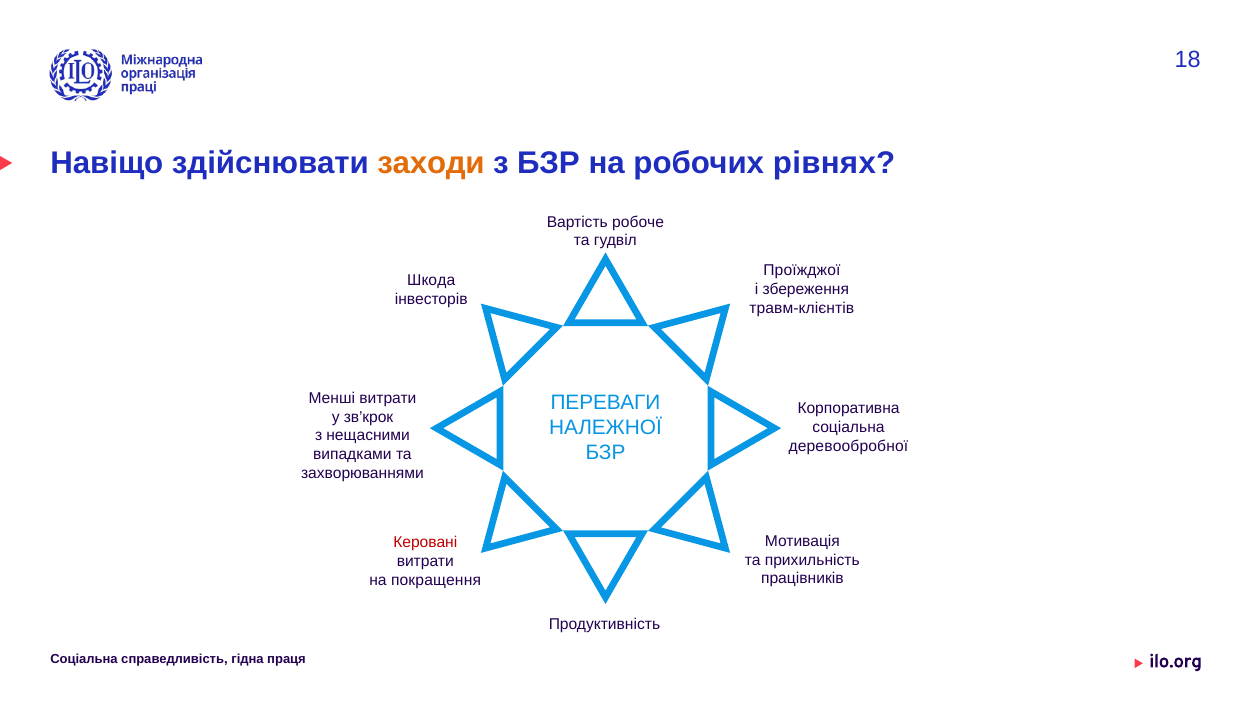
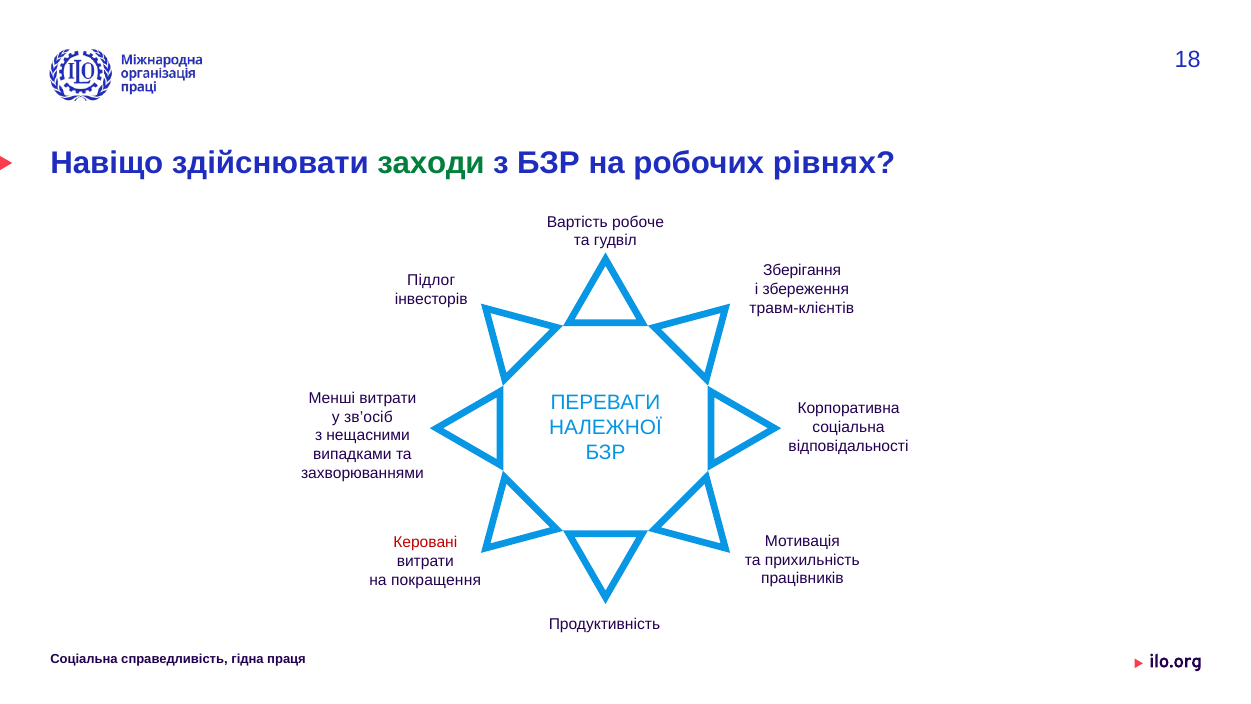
заходи colour: orange -> green (431, 163)
Проїжджої: Проїжджої -> Зберігання (802, 271)
Шкода: Шкода -> Підлог (431, 280)
зв’крок: зв’крок -> зв’осіб (368, 417)
деревообробної: деревообробної -> відповідальності (848, 446)
